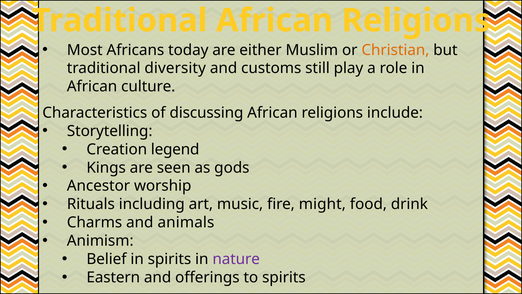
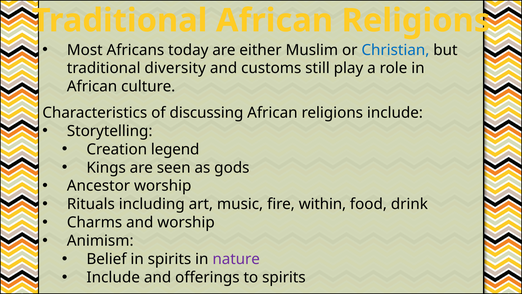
Christian colour: orange -> blue (395, 50)
might: might -> within (322, 204)
and animals: animals -> worship (186, 222)
Eastern: Eastern -> Include (113, 277)
